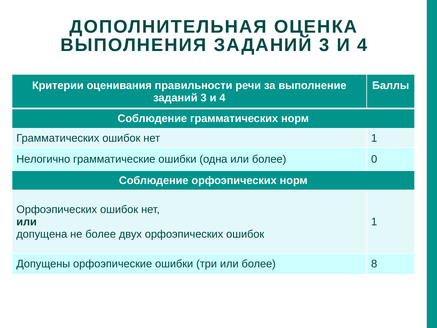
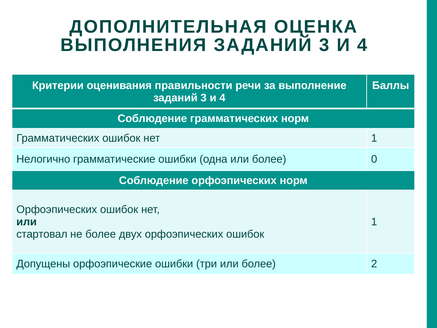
допущена: допущена -> стартовал (42, 234)
8: 8 -> 2 (374, 264)
